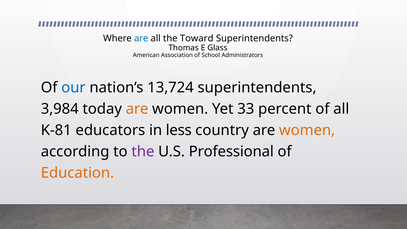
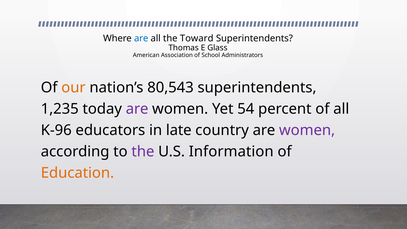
our colour: blue -> orange (73, 88)
13,724: 13,724 -> 80,543 (170, 88)
3,984: 3,984 -> 1,235 (60, 109)
are colour: orange -> purple (137, 109)
33: 33 -> 54 (246, 109)
K-81: K-81 -> K-96 (56, 130)
less: less -> late (179, 130)
women colour: orange -> purple (307, 130)
Professional: Professional -> Information (231, 152)
